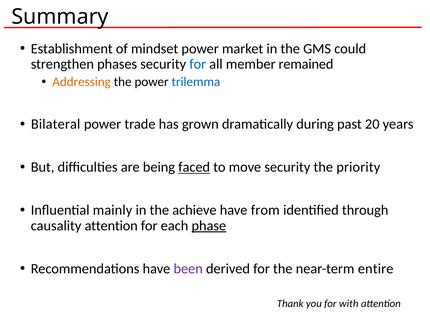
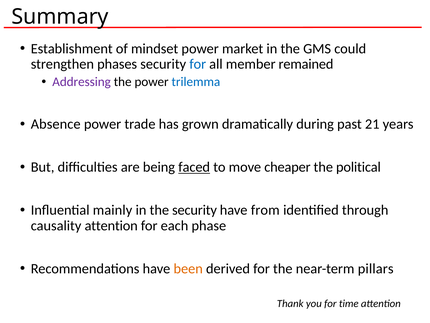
Addressing colour: orange -> purple (82, 82)
Bilateral: Bilateral -> Absence (56, 124)
20: 20 -> 21 (372, 124)
move security: security -> cheaper (287, 167)
priority: priority -> political (358, 167)
the achieve: achieve -> security (195, 210)
phase underline: present -> none (209, 225)
been colour: purple -> orange (188, 268)
entire: entire -> pillars (376, 268)
with: with -> time (349, 303)
